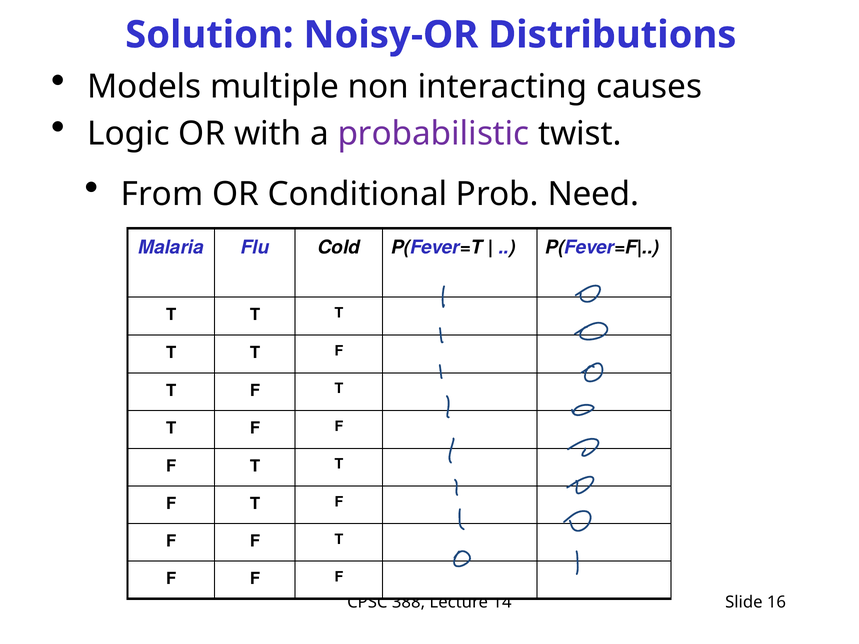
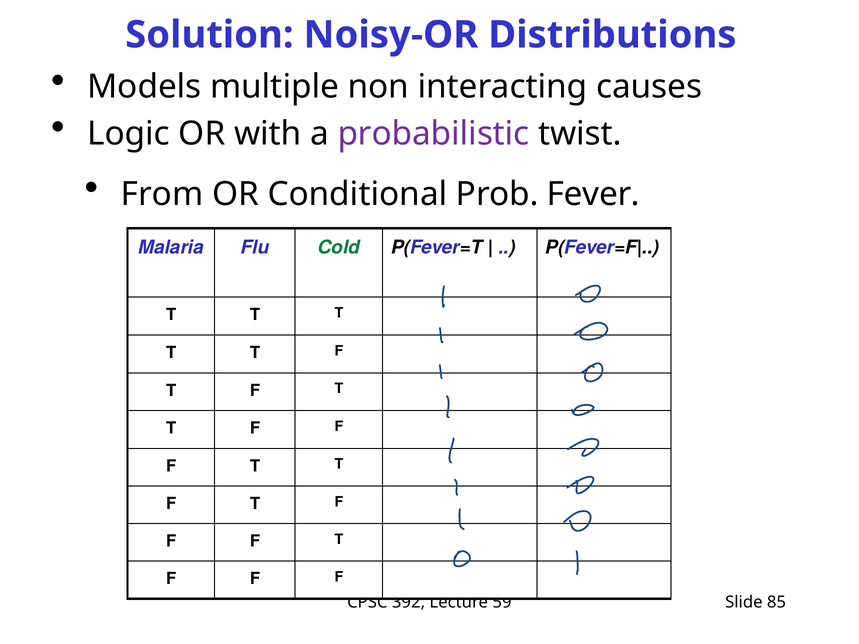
Need: Need -> Fever (593, 194)
Cold colour: black -> green (339, 248)
388: 388 -> 392 (409, 602)
14: 14 -> 59 (502, 602)
16: 16 -> 85 (776, 602)
